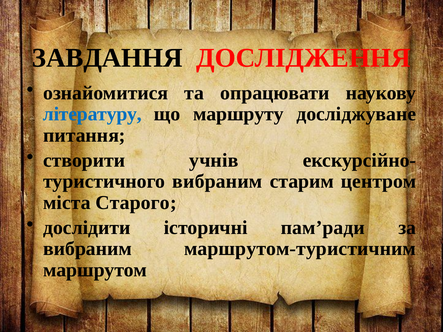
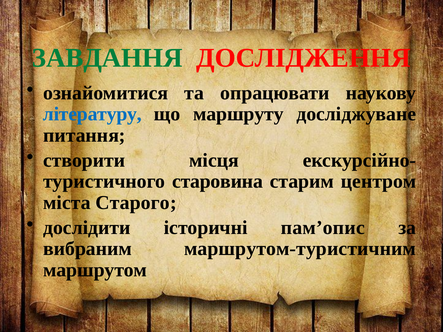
ЗАВДАННЯ colour: black -> green (107, 58)
учнів: учнів -> місця (214, 160)
вибраним: вибраним -> старовина (218, 182)
пам’ради: пам’ради -> пам’опис (323, 228)
